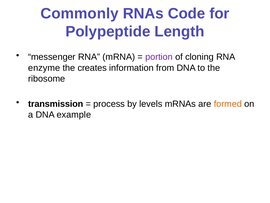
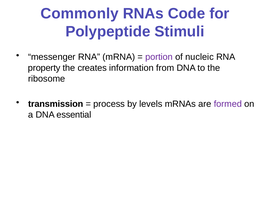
Length: Length -> Stimuli (179, 31)
cloning: cloning -> nucleic (199, 57)
enzyme: enzyme -> property (44, 68)
formed colour: orange -> purple (228, 104)
example: example -> essential (74, 114)
